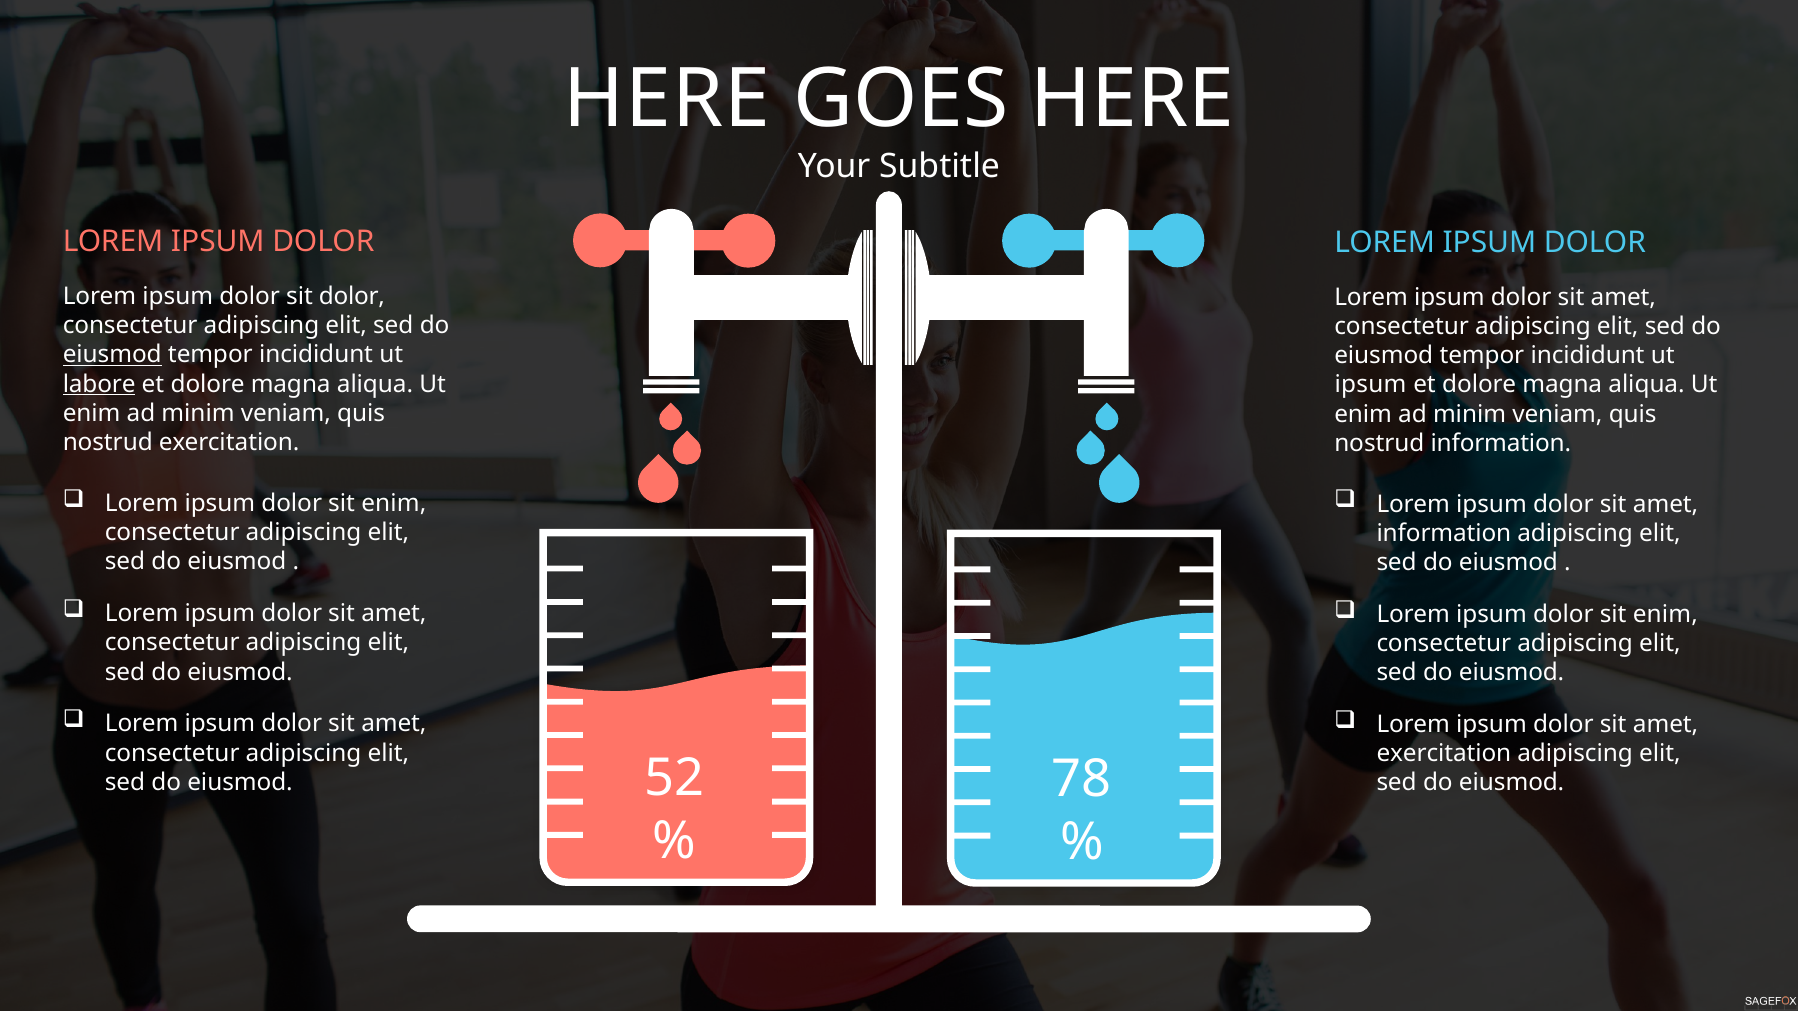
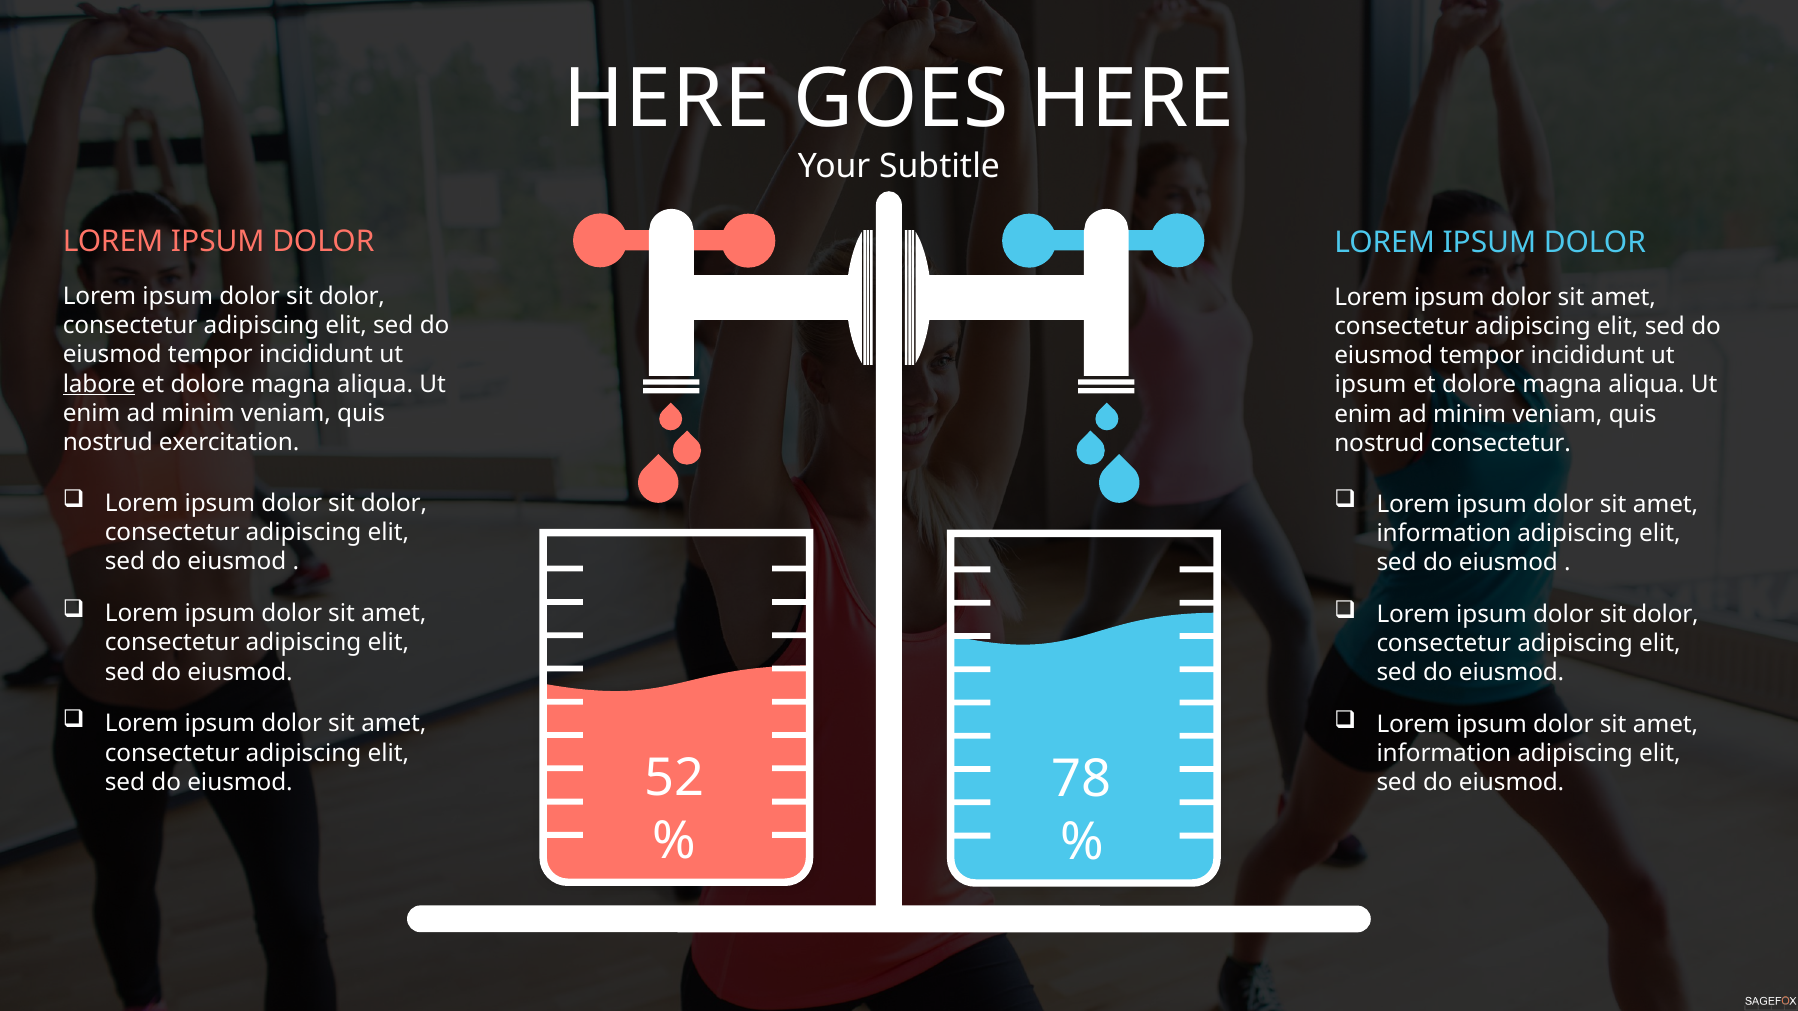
eiusmod underline: present -> none (112, 355)
nostrud information: information -> consectetur (1501, 443)
enim: enim -> dolor (394, 503)
enim: enim -> dolor (1666, 614)
exercitation: exercitation -> information (1444, 754)
